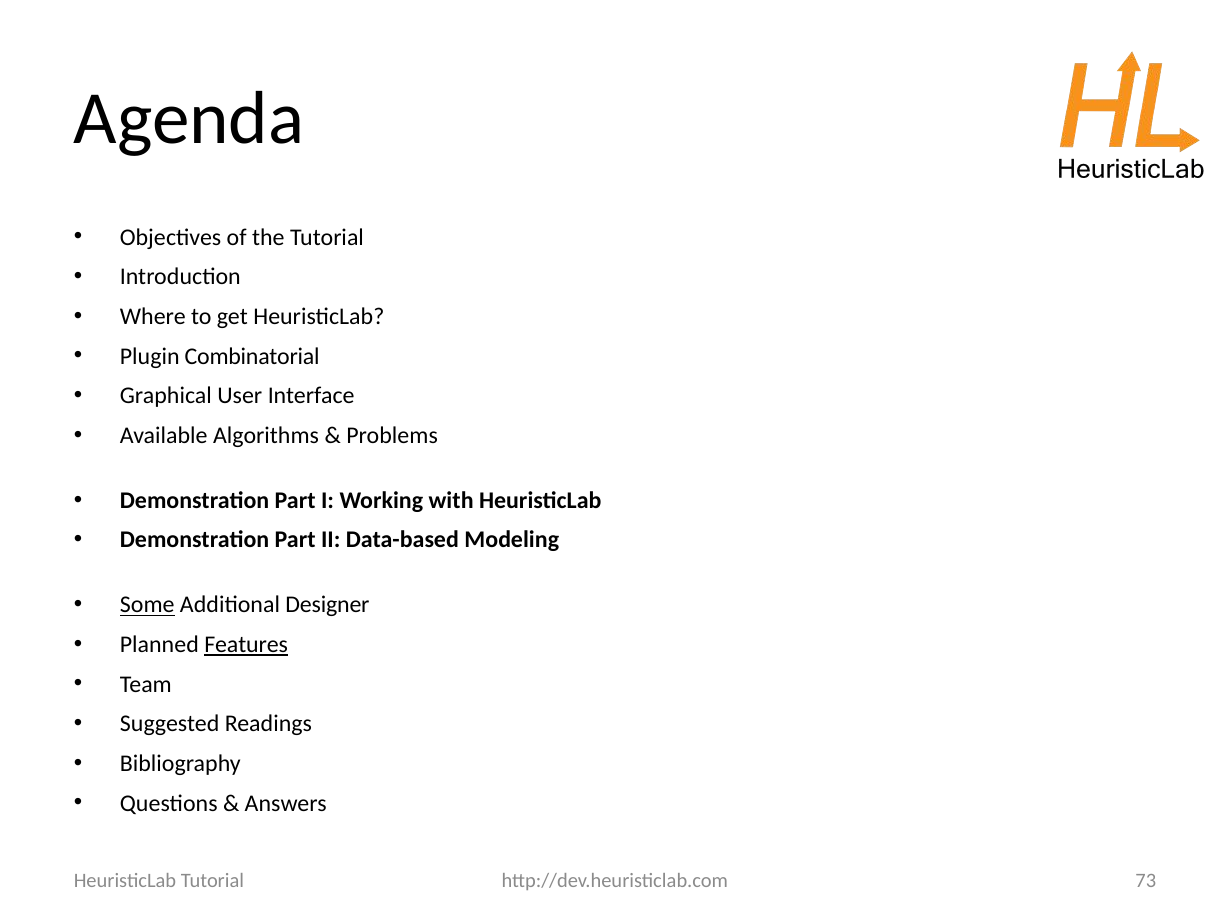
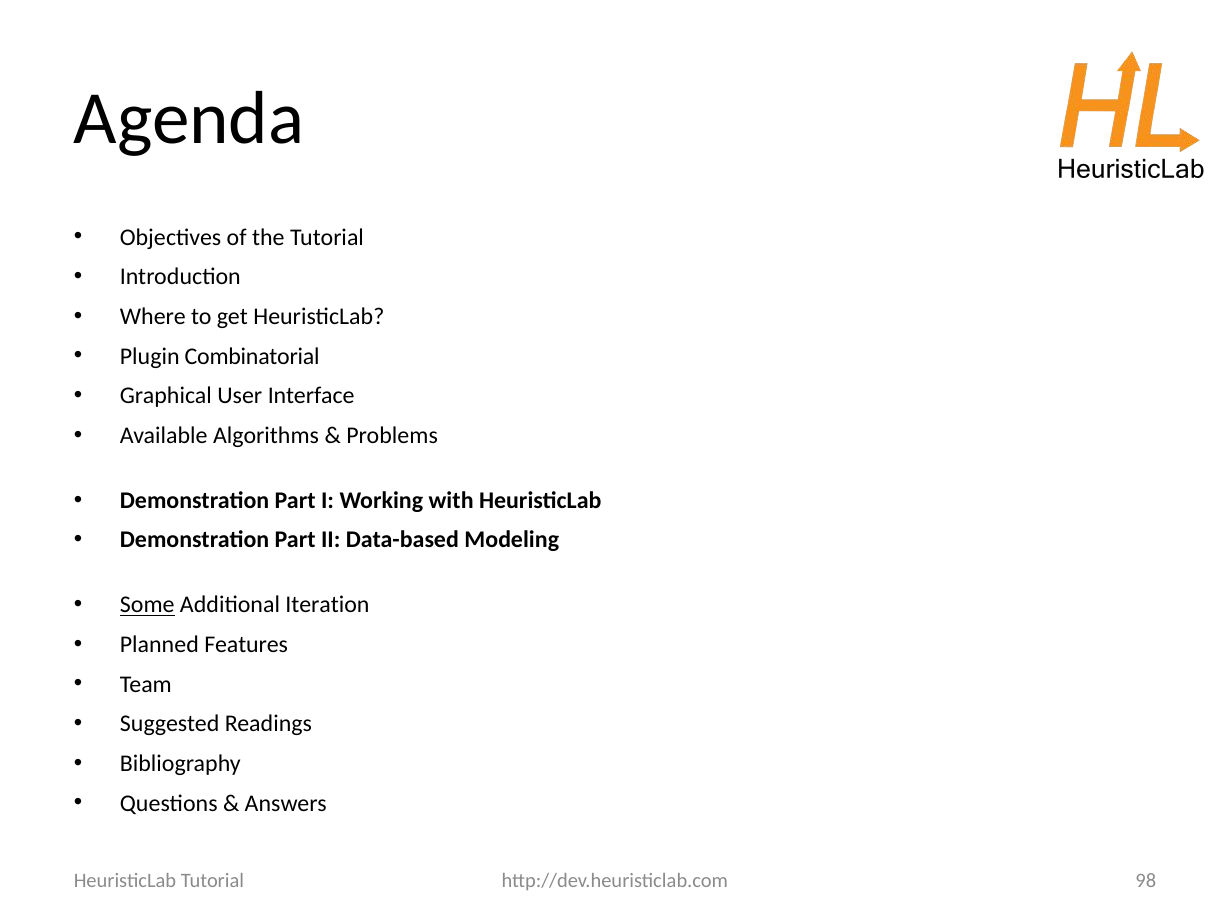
Designer: Designer -> Iteration (327, 605)
Features underline: present -> none (246, 645)
73: 73 -> 98 (1146, 881)
